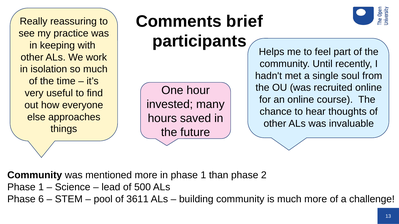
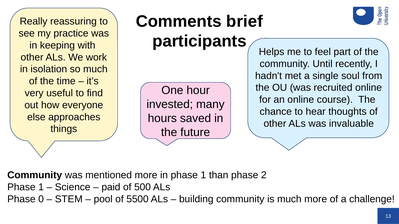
lead: lead -> paid (111, 187)
6: 6 -> 0 (41, 199)
3611: 3611 -> 5500 (137, 199)
